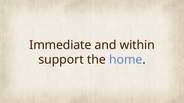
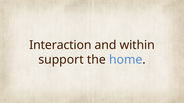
Immediate: Immediate -> Interaction (60, 45)
